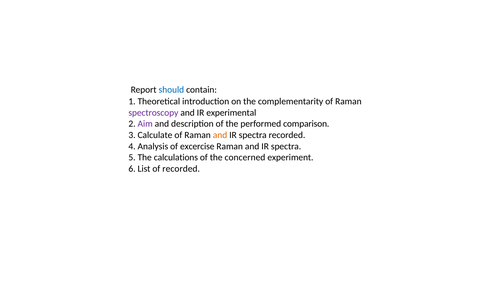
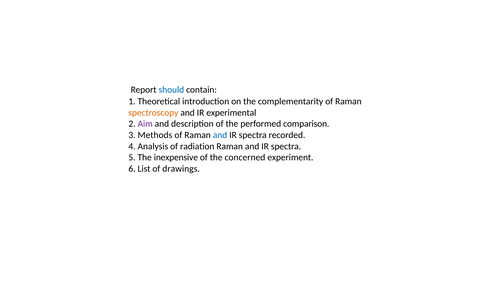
spectroscopy colour: purple -> orange (153, 112)
Calculate: Calculate -> Methods (155, 135)
and colour: orange -> blue (220, 135)
excercise: excercise -> radiation (197, 146)
calculations: calculations -> inexpensive (176, 157)
of recorded: recorded -> drawings (181, 169)
